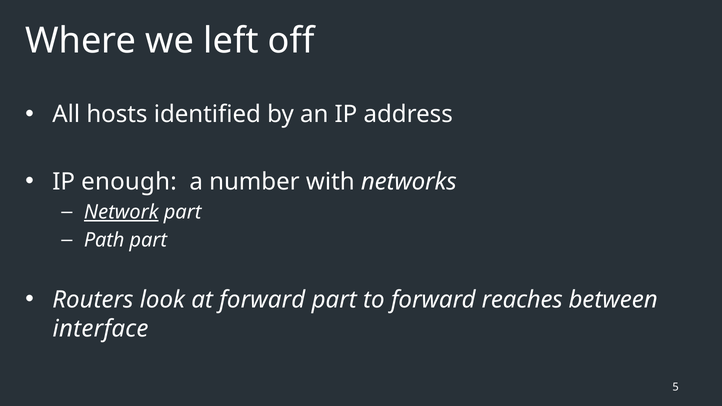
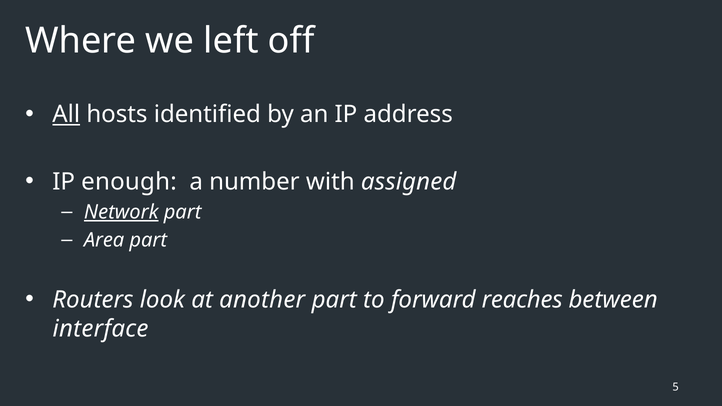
All underline: none -> present (66, 115)
networks: networks -> assigned (409, 182)
Path: Path -> Area (104, 240)
at forward: forward -> another (262, 300)
